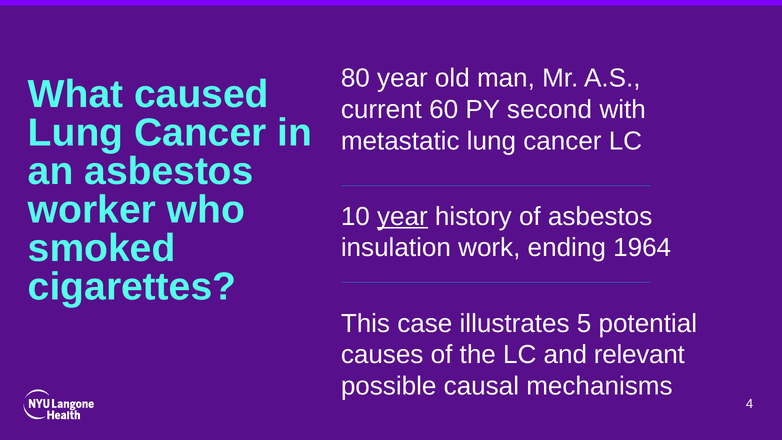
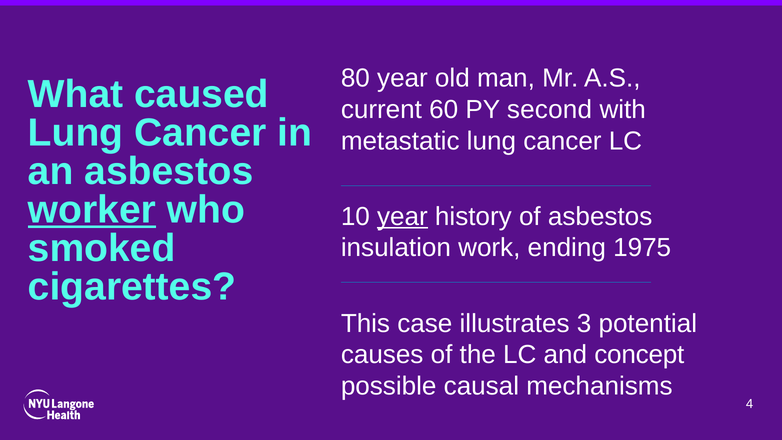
worker underline: none -> present (92, 210)
1964: 1964 -> 1975 (642, 248)
5: 5 -> 3 (584, 323)
relevant: relevant -> concept (639, 355)
